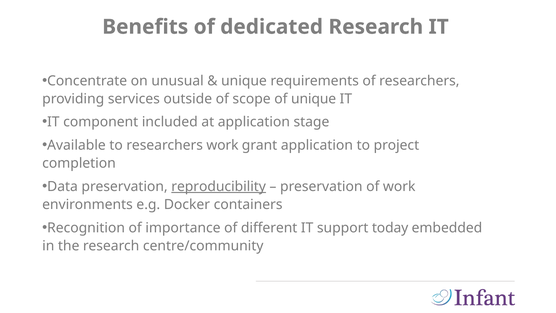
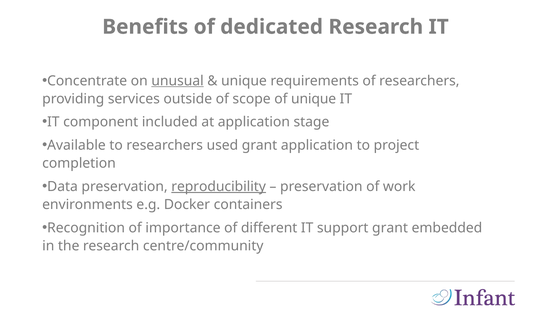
unusual underline: none -> present (178, 81)
researchers work: work -> used (222, 145)
support today: today -> grant (390, 228)
